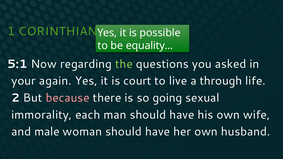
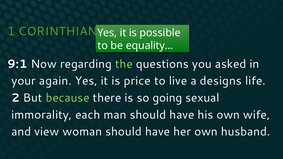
5:1: 5:1 -> 9:1 (17, 64)
court: court -> price (137, 81)
through: through -> designs (221, 81)
because colour: pink -> light green (68, 98)
male: male -> view (47, 132)
